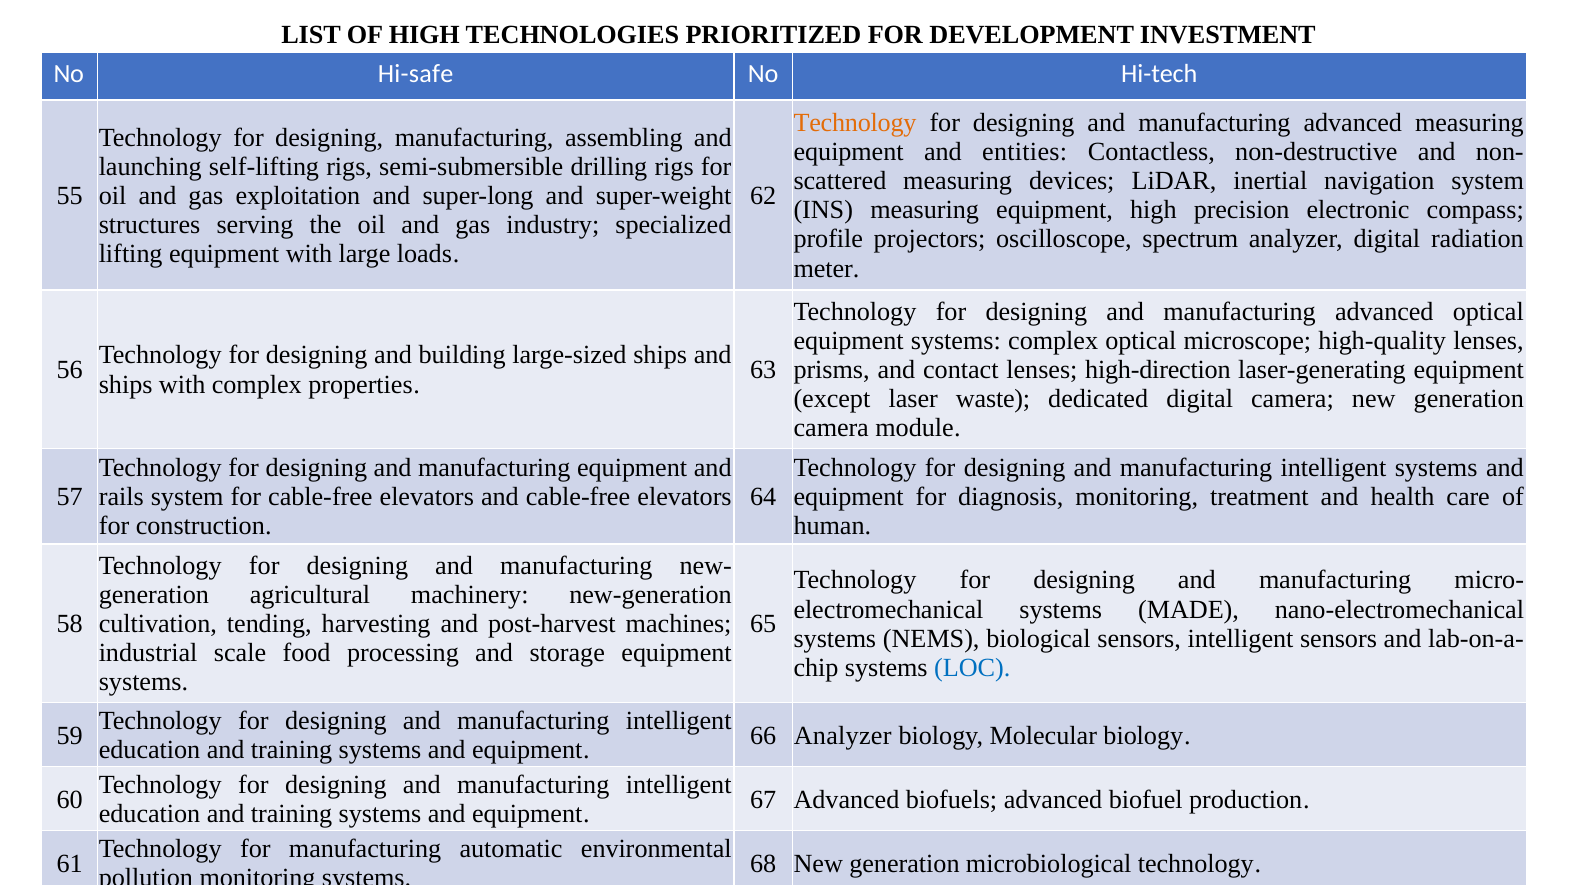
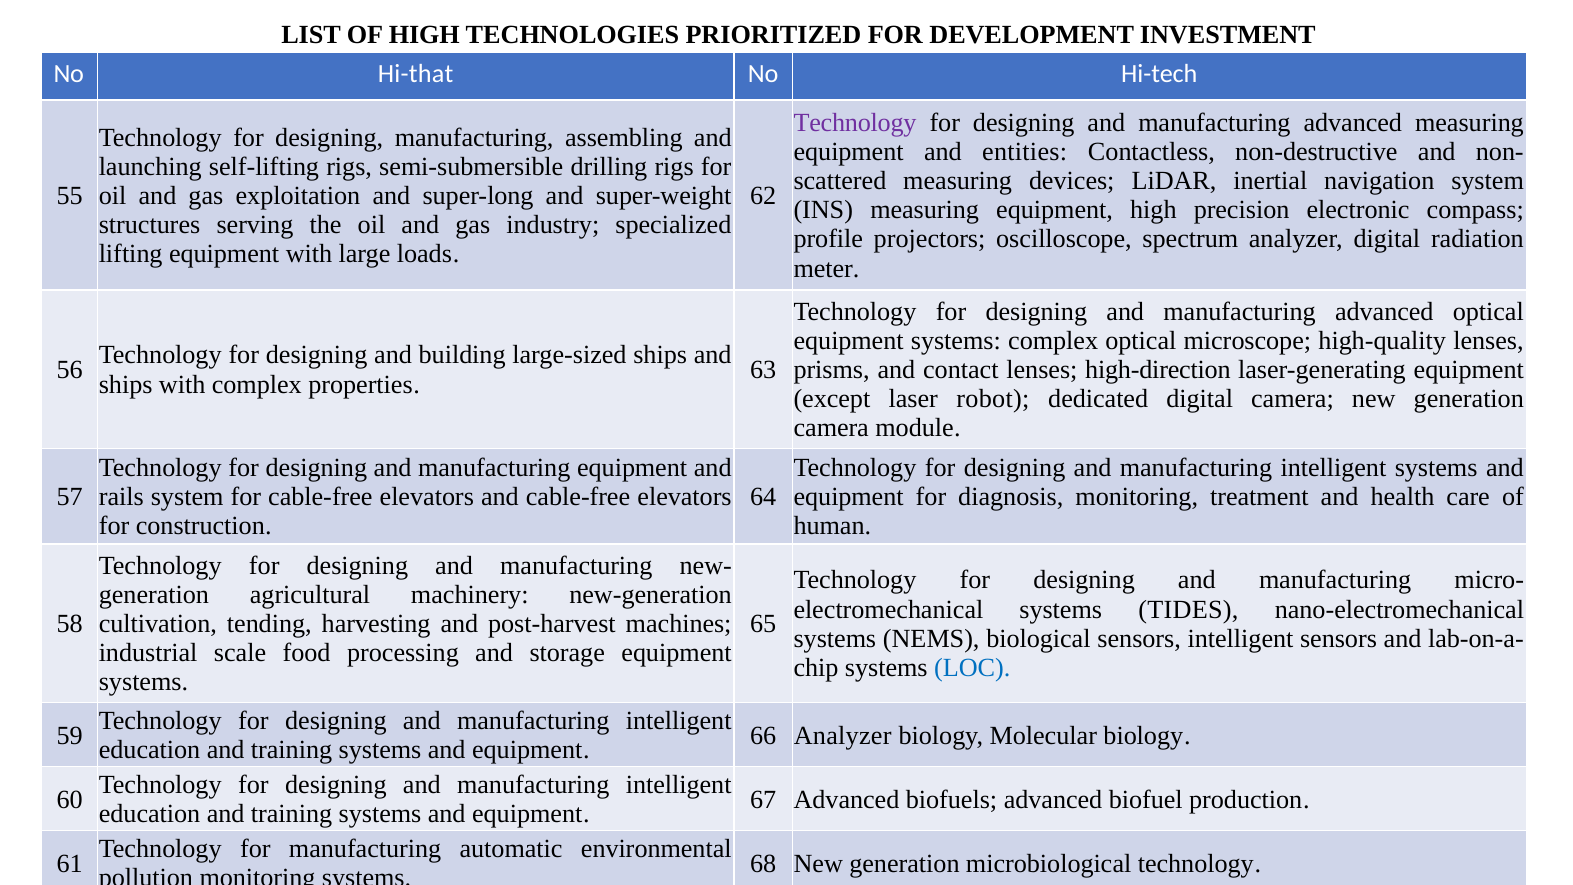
Hi-safe: Hi-safe -> Hi-that (416, 74)
Technology colour: orange -> purple (855, 123)
waste: waste -> robot (993, 399)
MADE: MADE -> TIDES (1188, 609)
